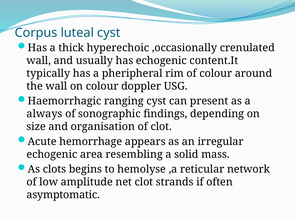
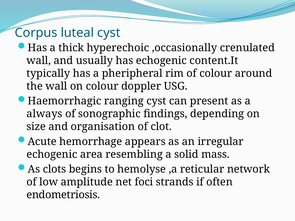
net clot: clot -> foci (144, 182)
asymptomatic: asymptomatic -> endometriosis (63, 195)
